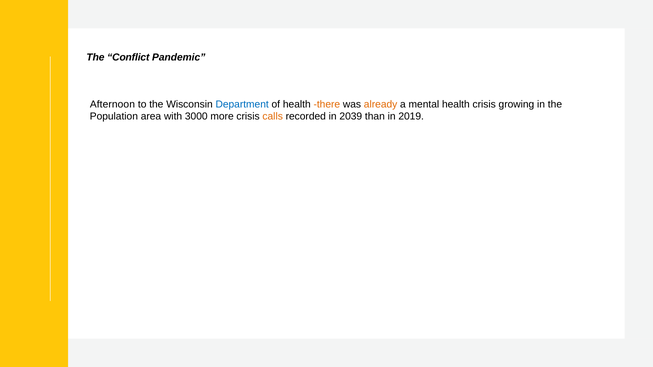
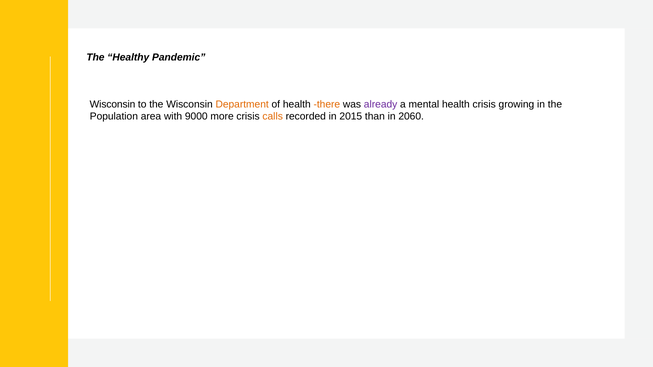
Conflict: Conflict -> Healthy (128, 57)
Afternoon: Afternoon -> Wisconsin (113, 104)
Department colour: blue -> orange (242, 104)
already colour: orange -> purple (381, 104)
3000: 3000 -> 9000 (196, 117)
2039: 2039 -> 2015 (351, 117)
2019: 2019 -> 2060 (411, 117)
